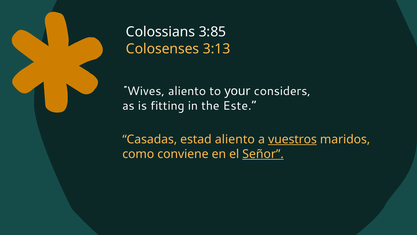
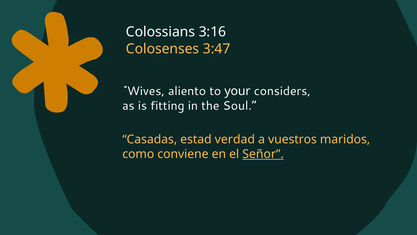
3:85: 3:85 -> 3:16 (212, 32)
3:13: 3:13 -> 3:47 (217, 49)
Este: Este -> Soul (240, 106)
estad aliento: aliento -> verdad (235, 139)
vuestros underline: present -> none (293, 139)
